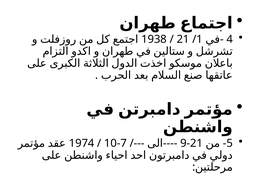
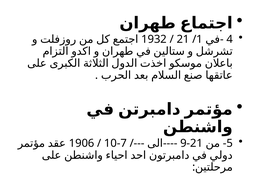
1938: 1938 -> 1932 (154, 39)
1974: 1974 -> 1906 (82, 144)
